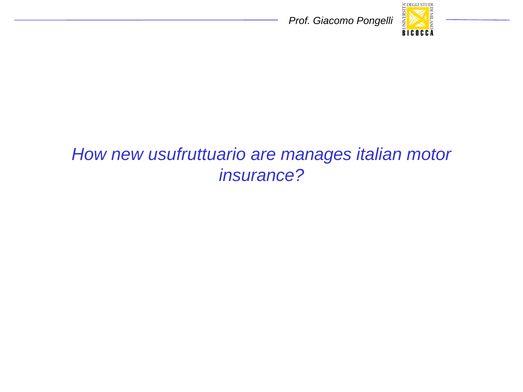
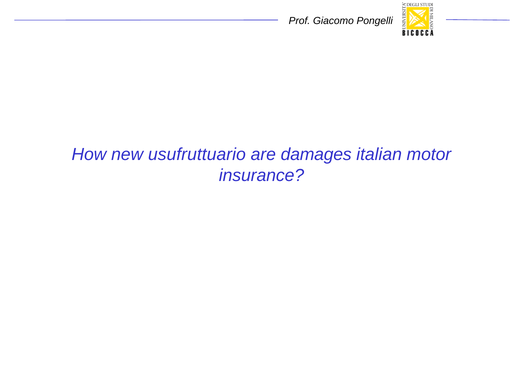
manages: manages -> damages (316, 155)
